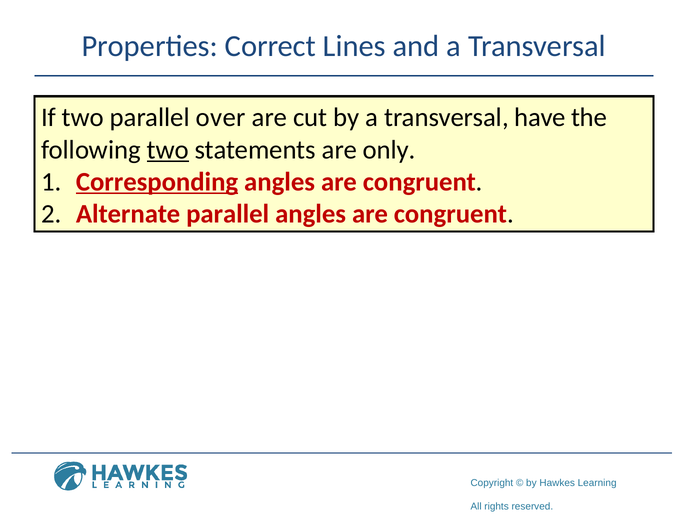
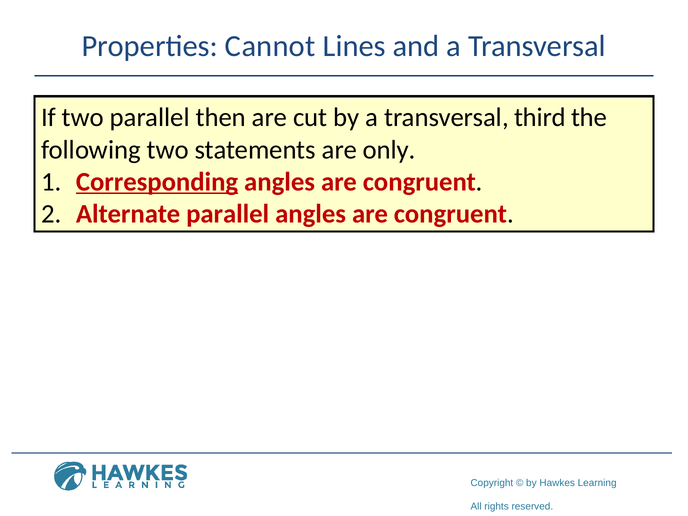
Correct: Correct -> Cannot (270, 46)
over: over -> then (221, 118)
have: have -> third (540, 118)
two underline: present -> none (168, 150)
